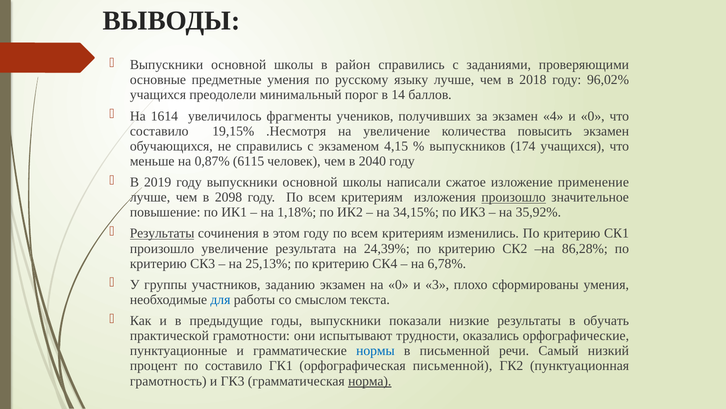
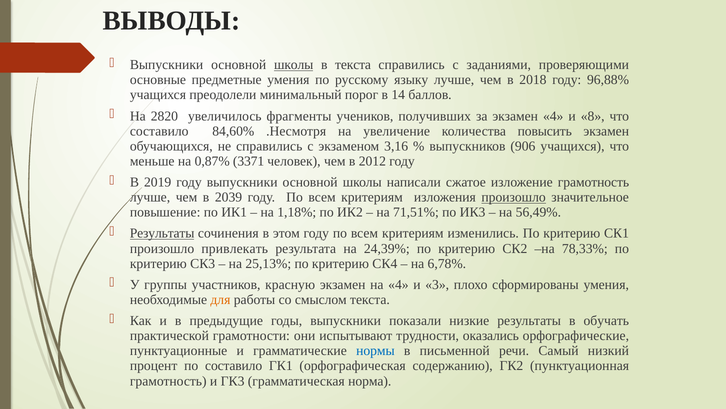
школы underline: none -> present (294, 65)
в район: район -> текста (353, 65)
96,02%: 96,02% -> 96,88% (608, 80)
1614: 1614 -> 2820 (164, 116)
и 0: 0 -> 8 (593, 116)
19,15%: 19,15% -> 84,60% (233, 131)
4,15: 4,15 -> 3,16 (396, 146)
174: 174 -> 906 (523, 146)
6115: 6115 -> 3371 (249, 161)
2040: 2040 -> 2012 (372, 161)
изложение применение: применение -> грамотность (593, 182)
2098: 2098 -> 2039 (229, 197)
34,15%: 34,15% -> 71,51% (416, 212)
35,92%: 35,92% -> 56,49% (538, 212)
произошло увеличение: увеличение -> привлекать (235, 248)
86,28%: 86,28% -> 78,33% (585, 248)
заданию: заданию -> красную (290, 284)
на 0: 0 -> 4 (398, 284)
для colour: blue -> orange (220, 299)
орфографическая письменной: письменной -> содержанию (453, 365)
норма underline: present -> none (370, 380)
